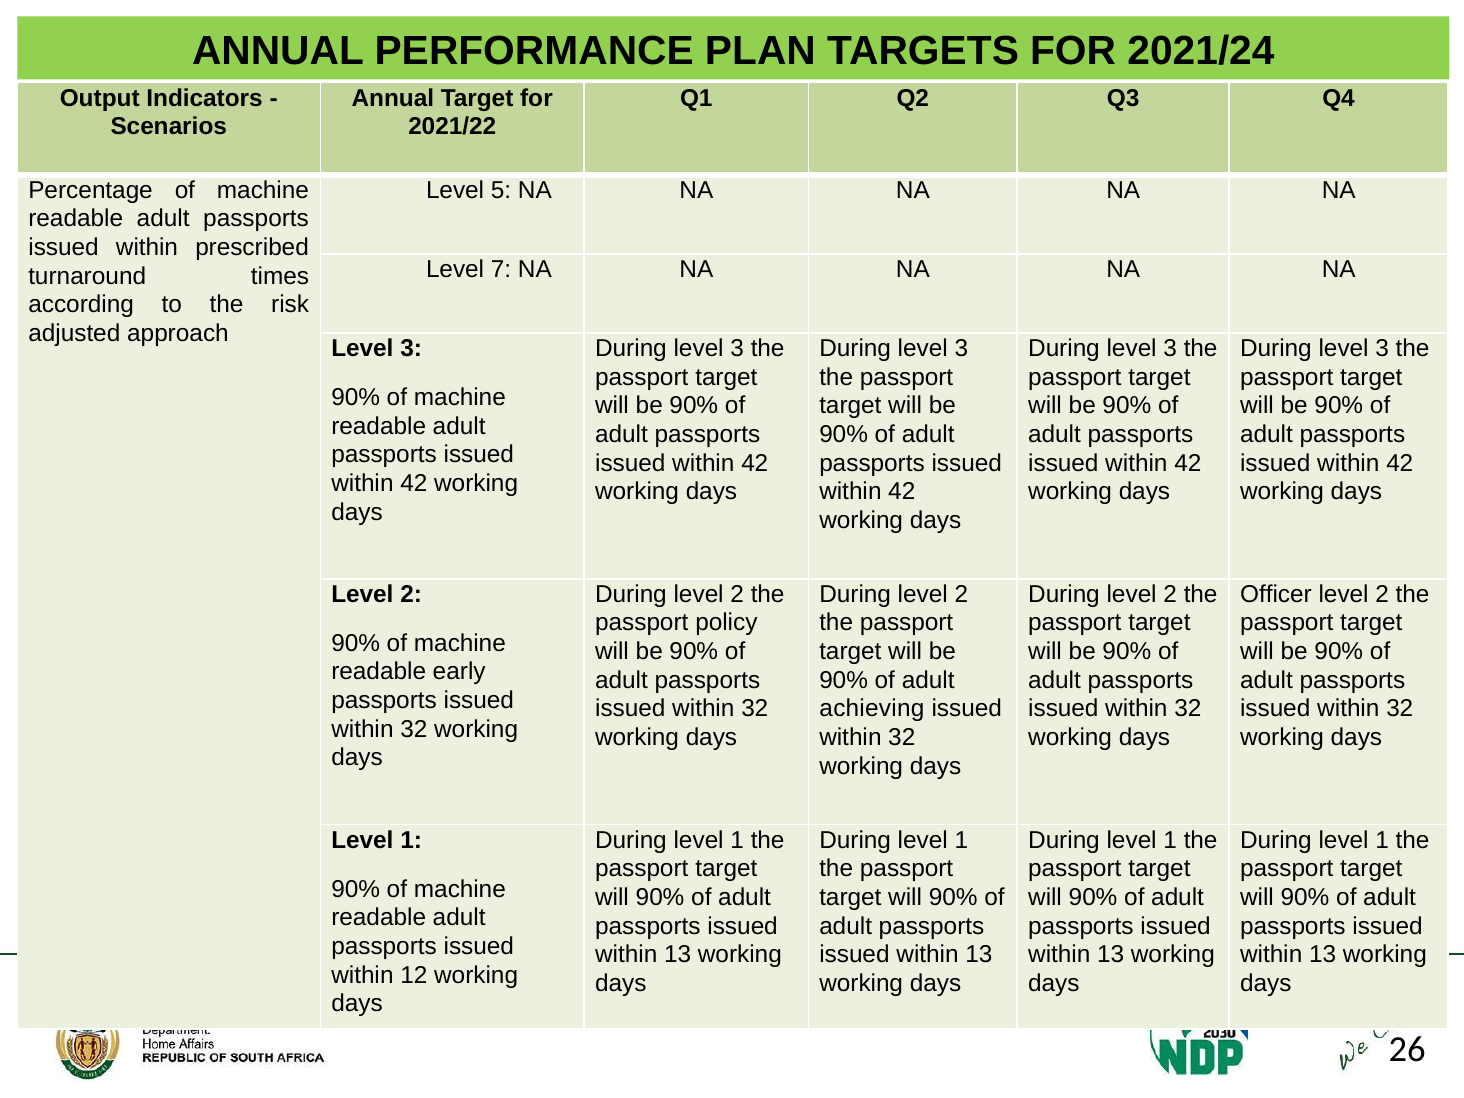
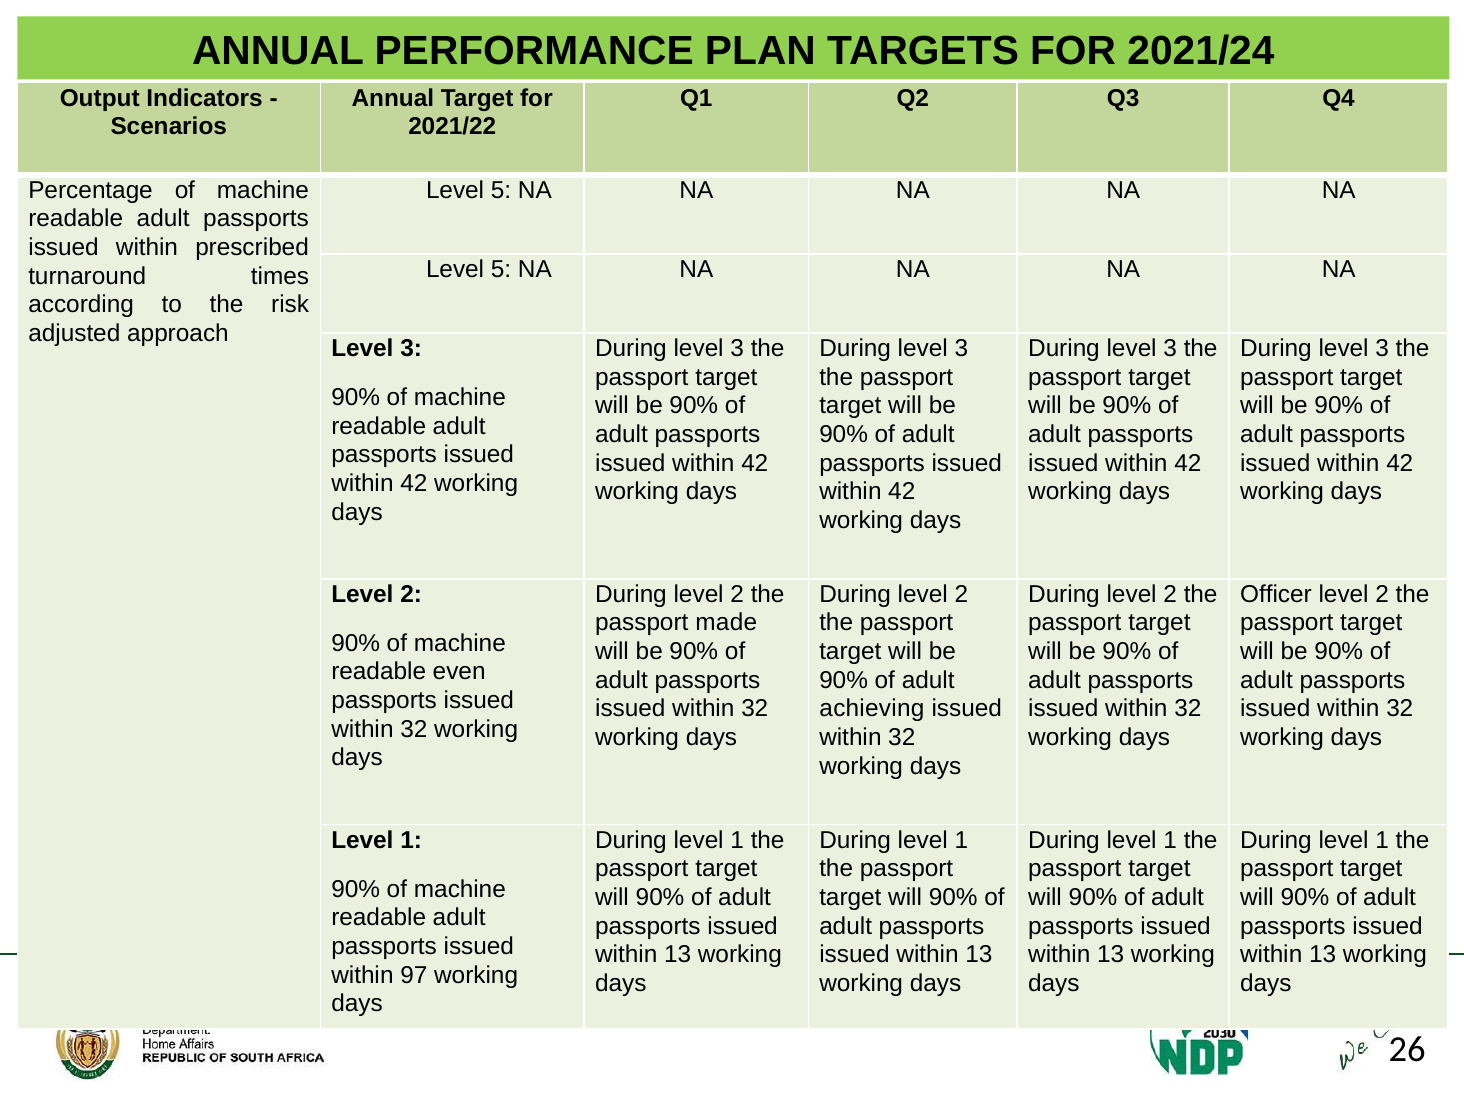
7: 7 -> 5 (501, 269)
policy: policy -> made (726, 623)
early: early -> even (459, 672)
12: 12 -> 97 (414, 975)
